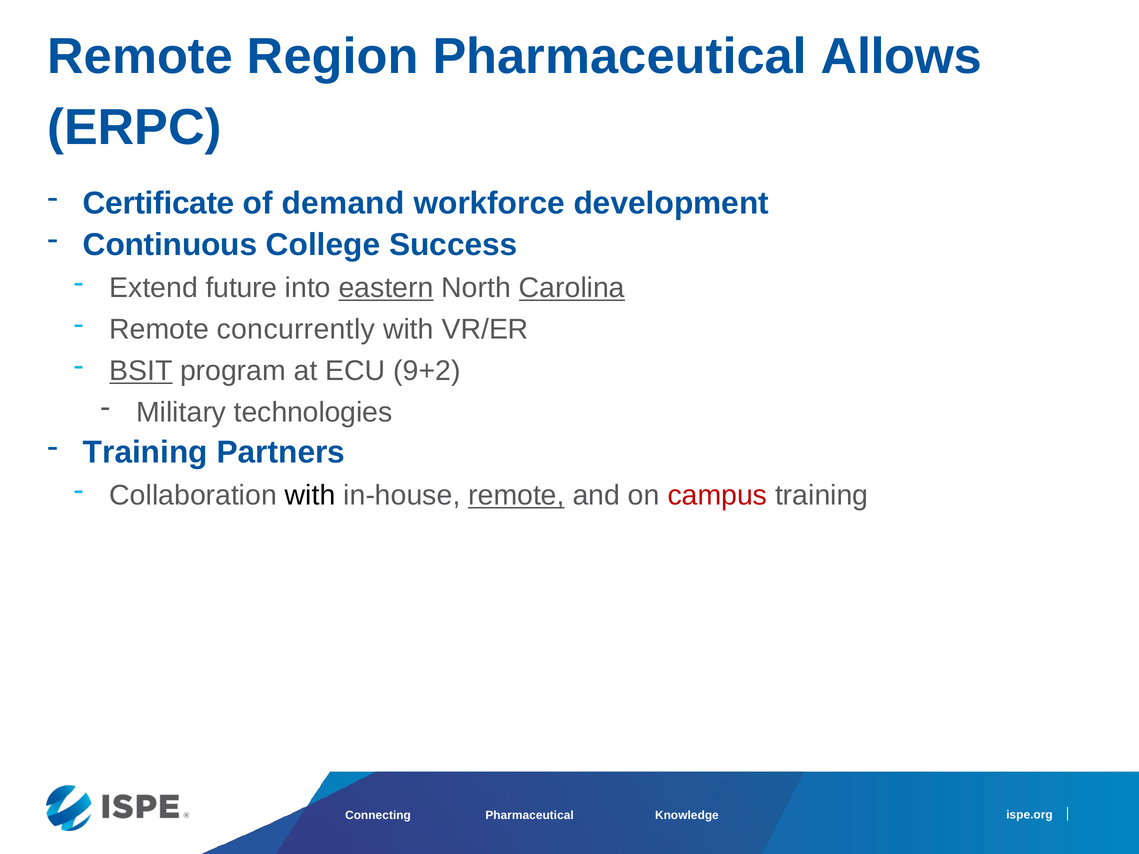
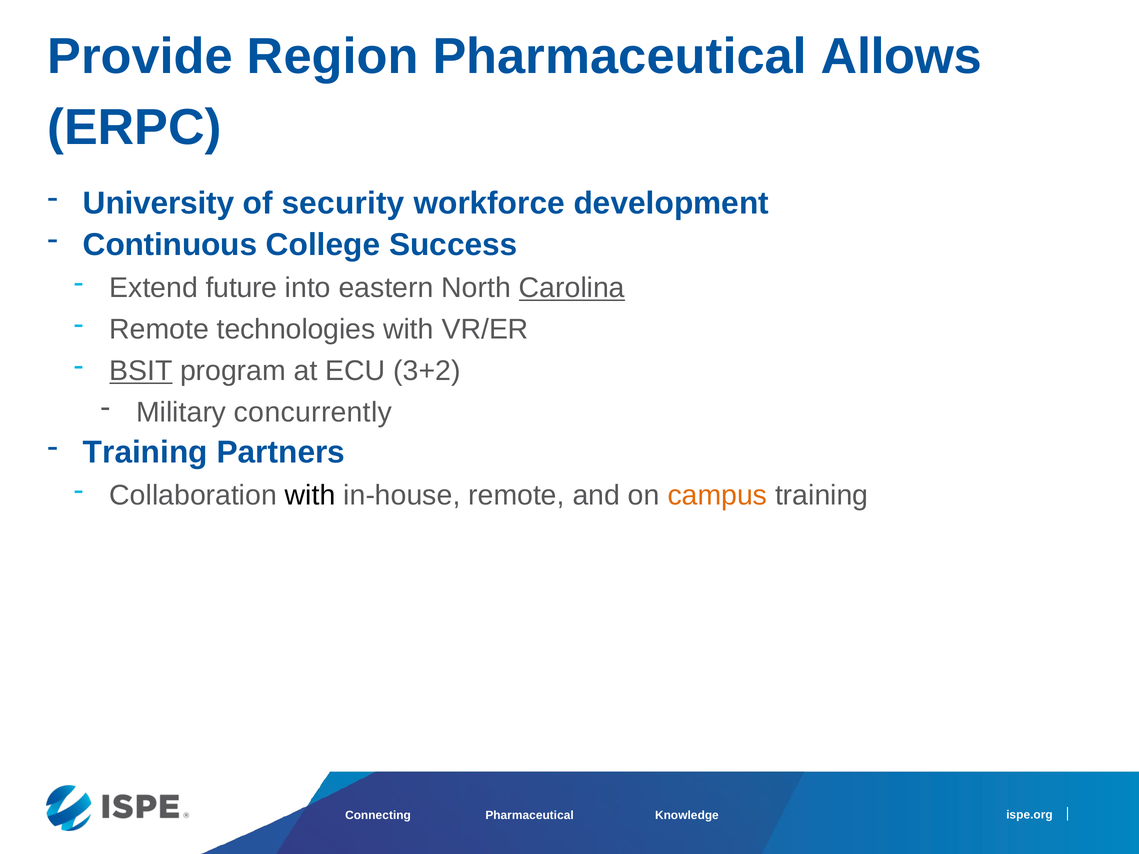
Remote: Remote -> Provide (140, 56)
Certificate: Certificate -> University (159, 203)
demand: demand -> security (343, 203)
eastern underline: present -> none (386, 288)
concurrently: concurrently -> technologies (296, 330)
9+2: 9+2 -> 3+2 (427, 371)
technologies: technologies -> concurrently (313, 413)
remote underline: present -> none (516, 496)
campus colour: red -> orange (717, 496)
